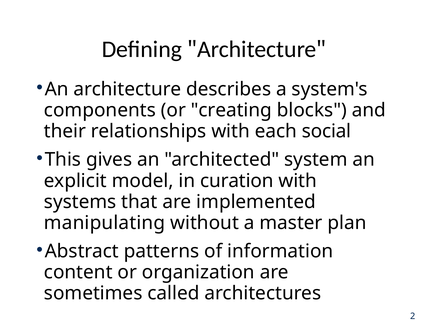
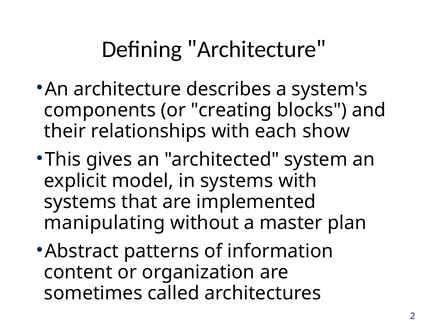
social: social -> show (326, 131)
in curation: curation -> systems (237, 181)
